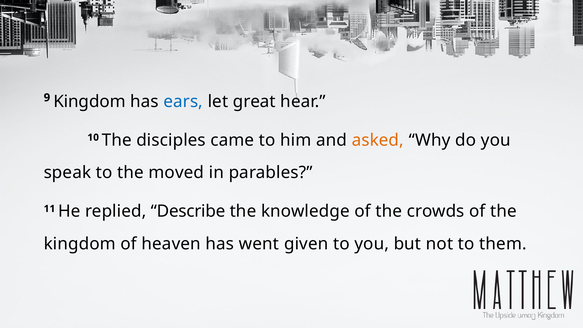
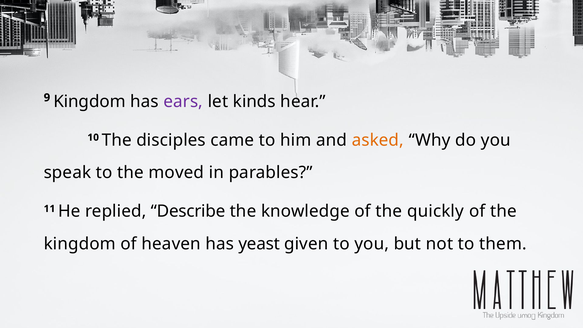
ears colour: blue -> purple (183, 101)
great: great -> kinds (254, 101)
crowds: crowds -> quickly (435, 211)
went: went -> yeast (259, 244)
